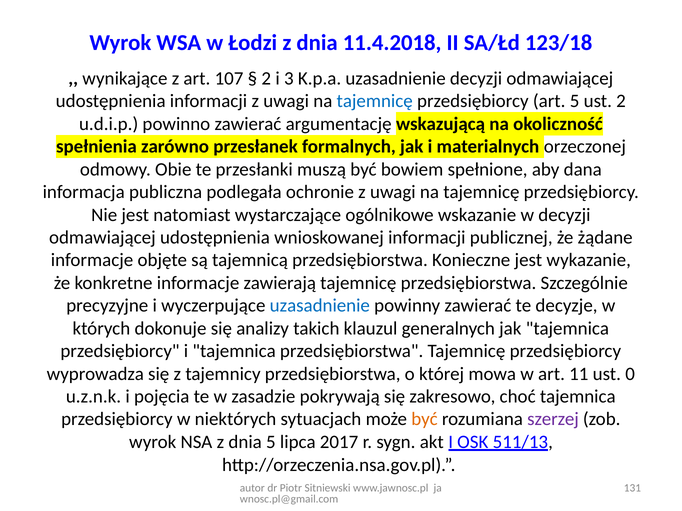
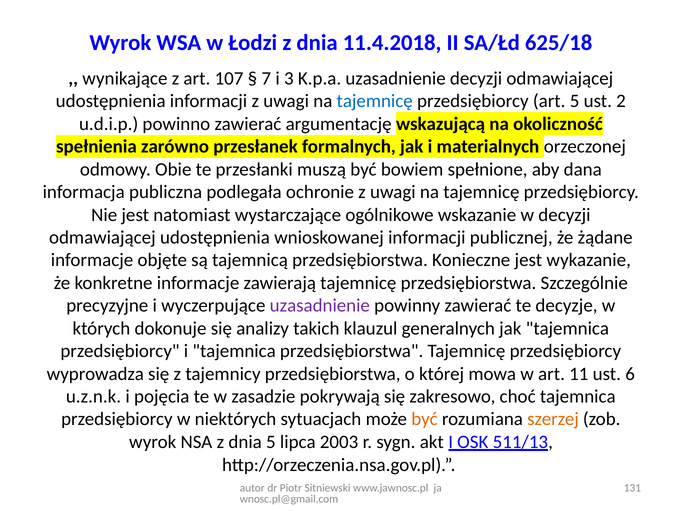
123/18: 123/18 -> 625/18 (559, 43)
2: 2 -> 7 (266, 79)
uzasadnienie colour: blue -> purple (320, 306)
0: 0 -> 6 (630, 374)
szerzej colour: purple -> orange (553, 420)
2017: 2017 -> 2003 (339, 442)
